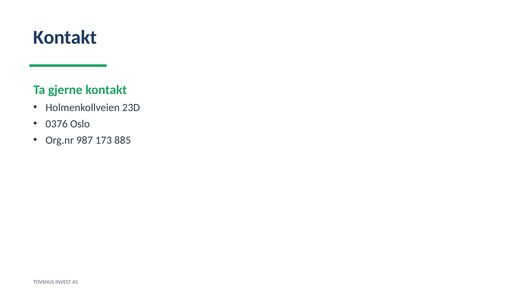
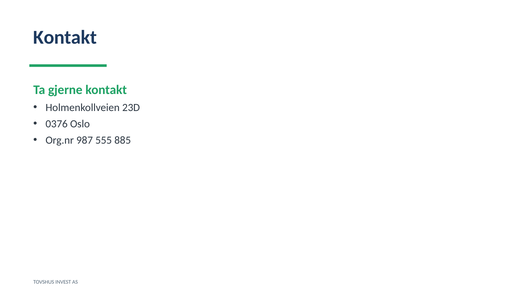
173: 173 -> 555 (104, 140)
